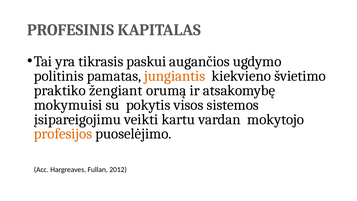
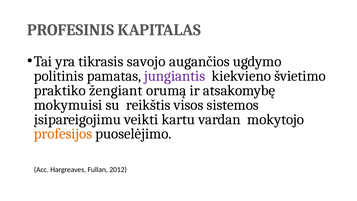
paskui: paskui -> savojo (146, 61)
jungiantis colour: orange -> purple (175, 76)
pokytis: pokytis -> reikštis (148, 105)
